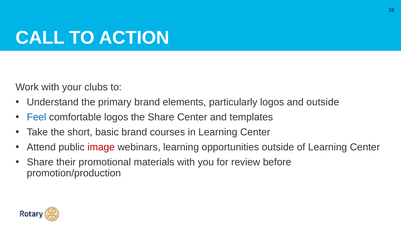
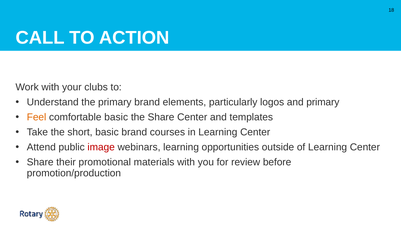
and outside: outside -> primary (323, 102)
Feel colour: blue -> orange (37, 117)
comfortable logos: logos -> basic (116, 117)
